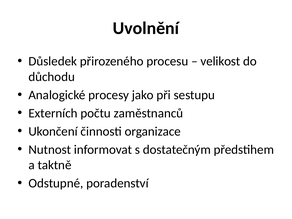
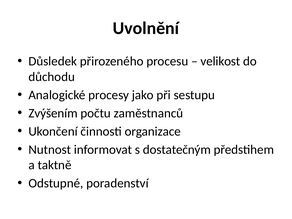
Externích: Externích -> Zvýšením (53, 113)
